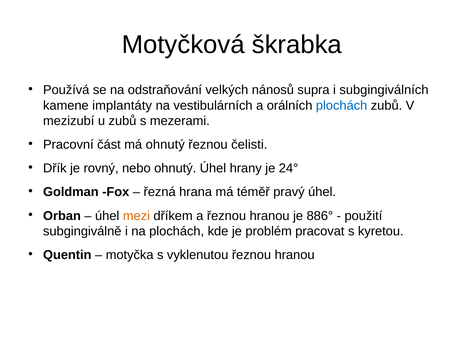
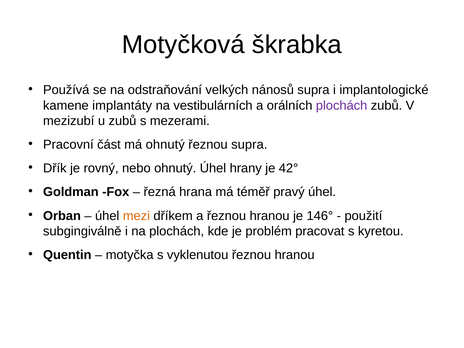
subgingiválních: subgingiválních -> implantologické (384, 90)
plochách colour: blue -> purple (342, 105)
řeznou čelisti: čelisti -> supra (249, 145)
24°: 24° -> 42° (289, 168)
886°: 886° -> 146° (320, 216)
